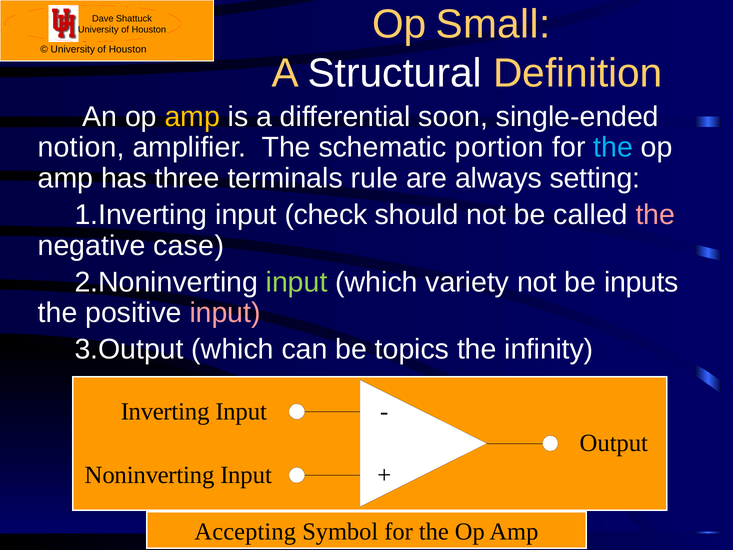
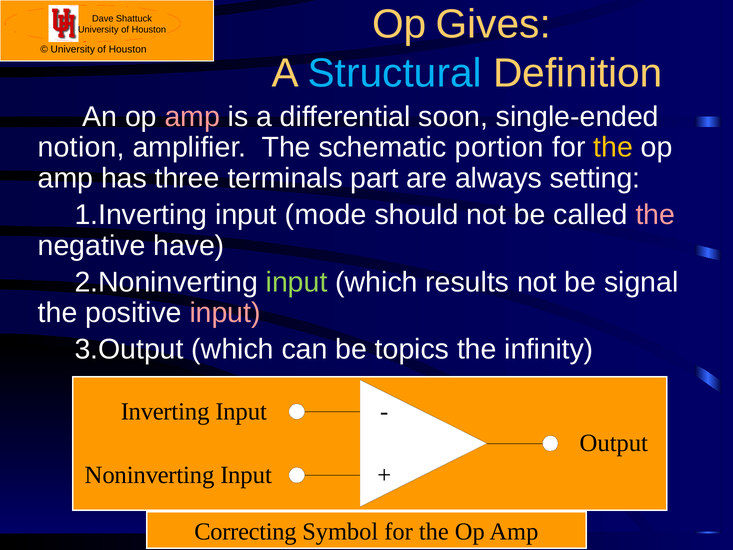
Small: Small -> Gives (493, 24)
Structural colour: white -> light blue (395, 73)
amp colour: yellow -> pink (192, 117)
the colour: light blue -> yellow (613, 147)
rule: rule -> part (375, 178)
check: check -> mode (326, 215)
case: case -> have (189, 246)
variety: variety -> results (467, 282)
inputs: inputs -> signal (641, 282)
Accepting: Accepting -> Correcting (245, 532)
